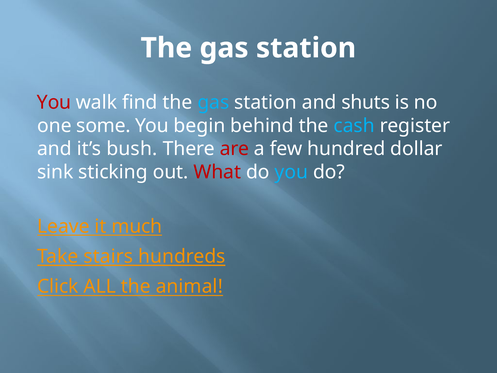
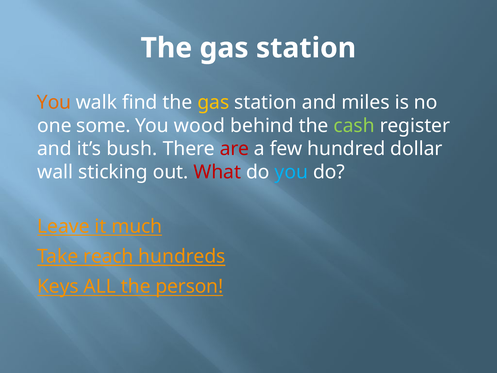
You colour: red -> orange (54, 102)
gas colour: light blue -> yellow (213, 102)
shuts: shuts -> miles (366, 102)
begin: begin -> wood (199, 126)
cash colour: light blue -> light green (354, 126)
sink: sink -> wall (55, 172)
stairs: stairs -> reach (108, 256)
Click: Click -> Keys (58, 286)
animal: animal -> person (189, 286)
